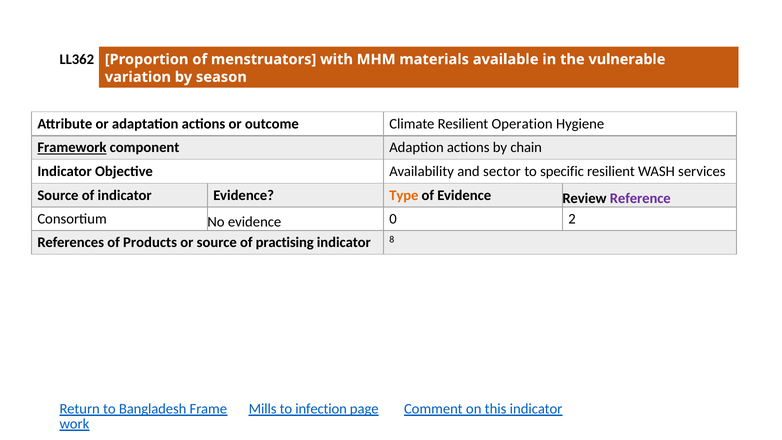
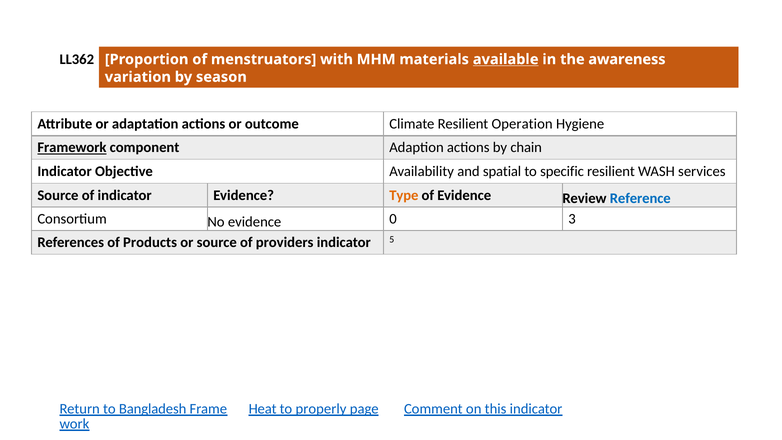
available underline: none -> present (506, 59)
vulnerable: vulnerable -> awareness (627, 59)
sector: sector -> spatial (502, 171)
Reference colour: purple -> blue (640, 198)
2: 2 -> 3 (572, 219)
practising: practising -> providers (285, 242)
8: 8 -> 5 (392, 239)
Mills: Mills -> Heat (263, 409)
infection: infection -> properly (321, 409)
